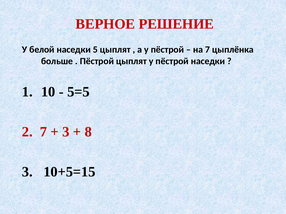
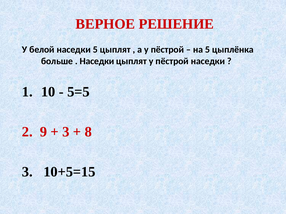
на 7: 7 -> 5 (208, 50)
Пёстрой: Пёстрой -> Наседки (97, 61)
2 7: 7 -> 9 (43, 132)
